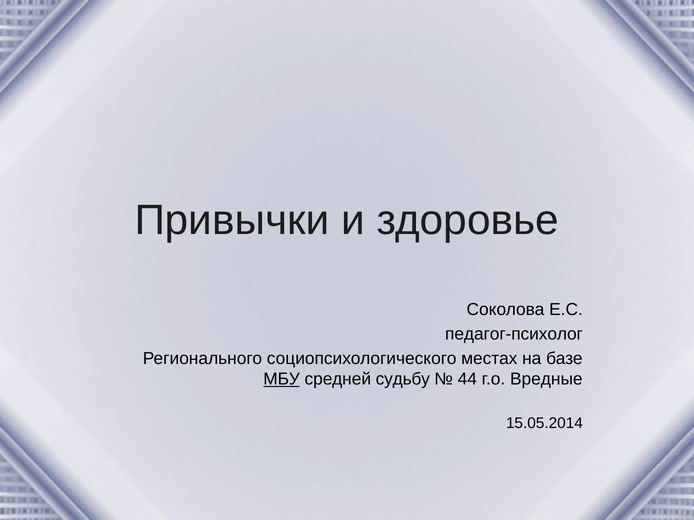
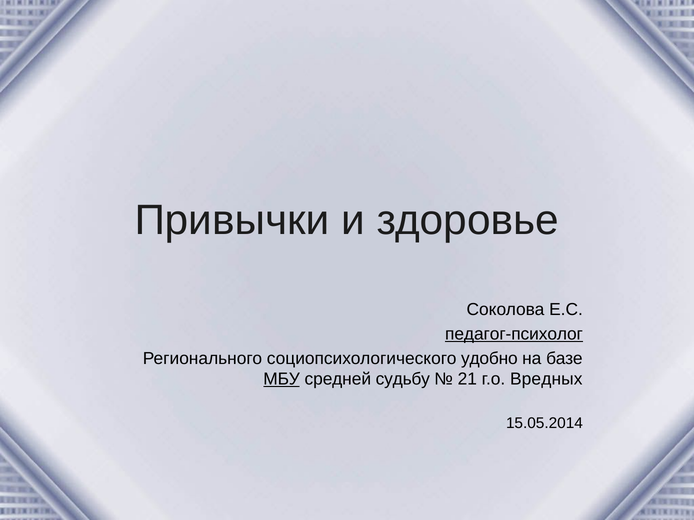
педагог-психолог underline: none -> present (514, 334)
местах: местах -> удобно (489, 359)
44: 44 -> 21 (467, 379)
Вредные: Вредные -> Вредных (546, 379)
